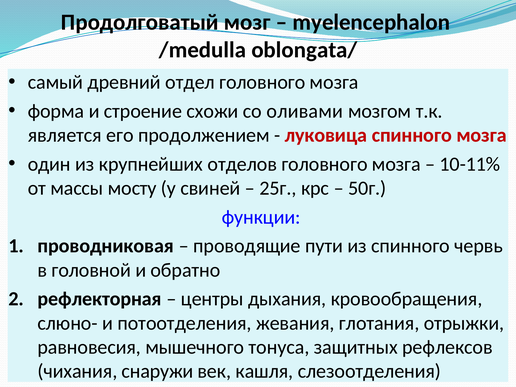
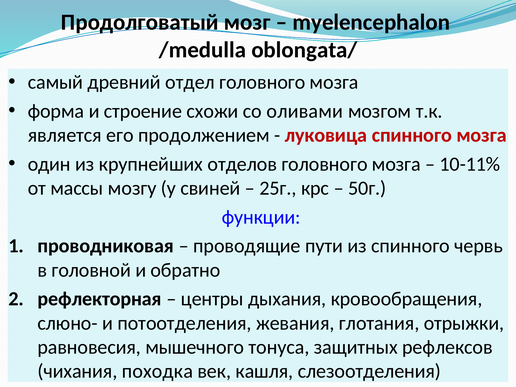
мосту: мосту -> мозгу (132, 188)
снаружи: снаружи -> походка (157, 371)
